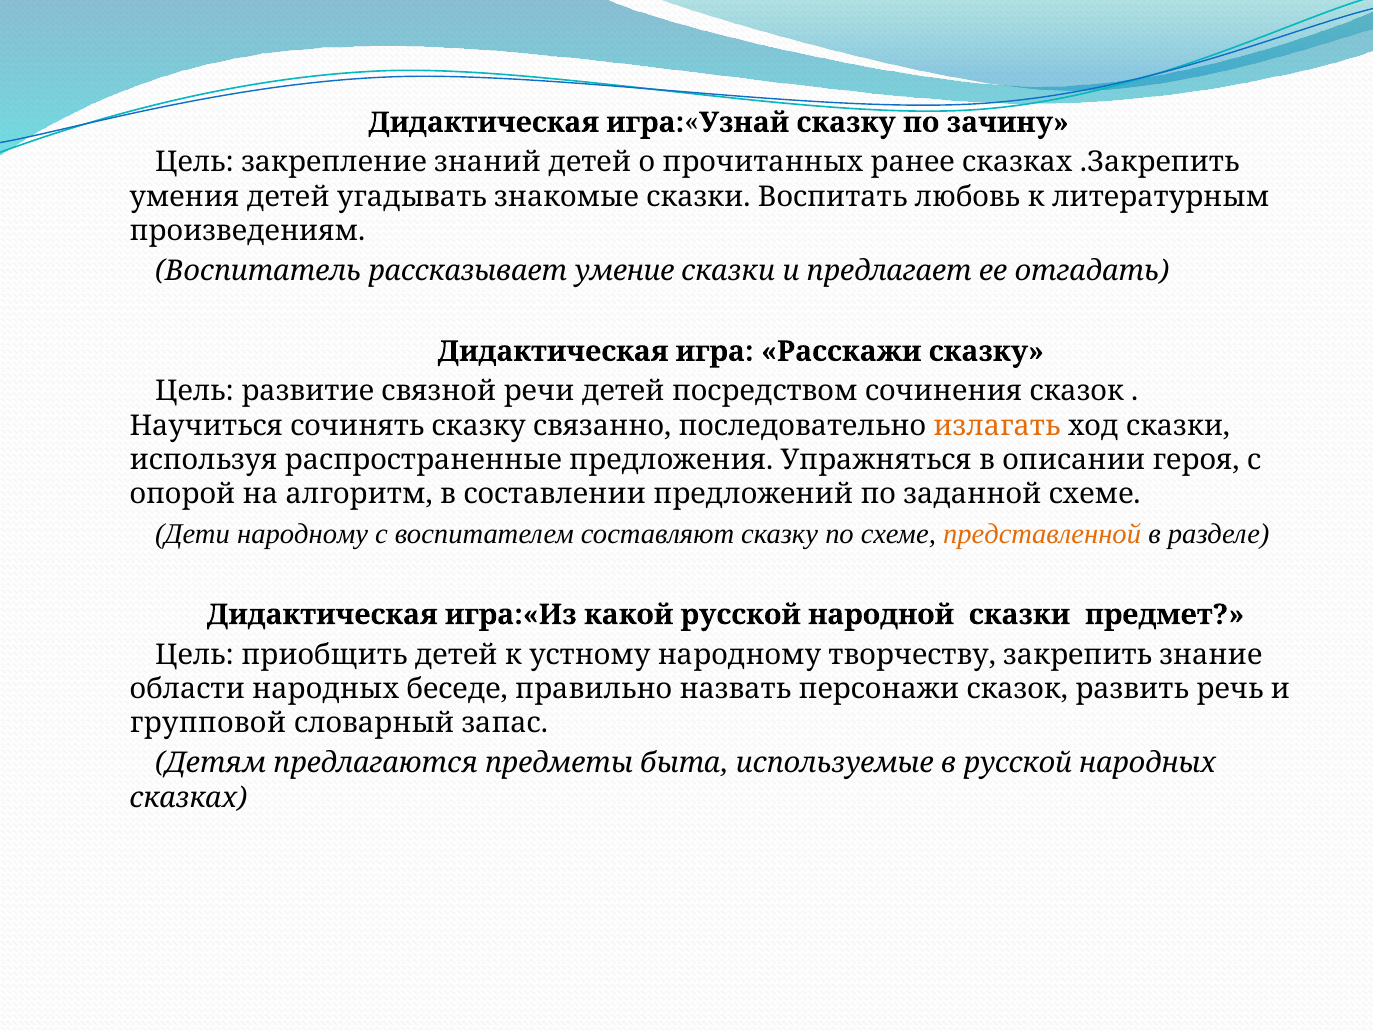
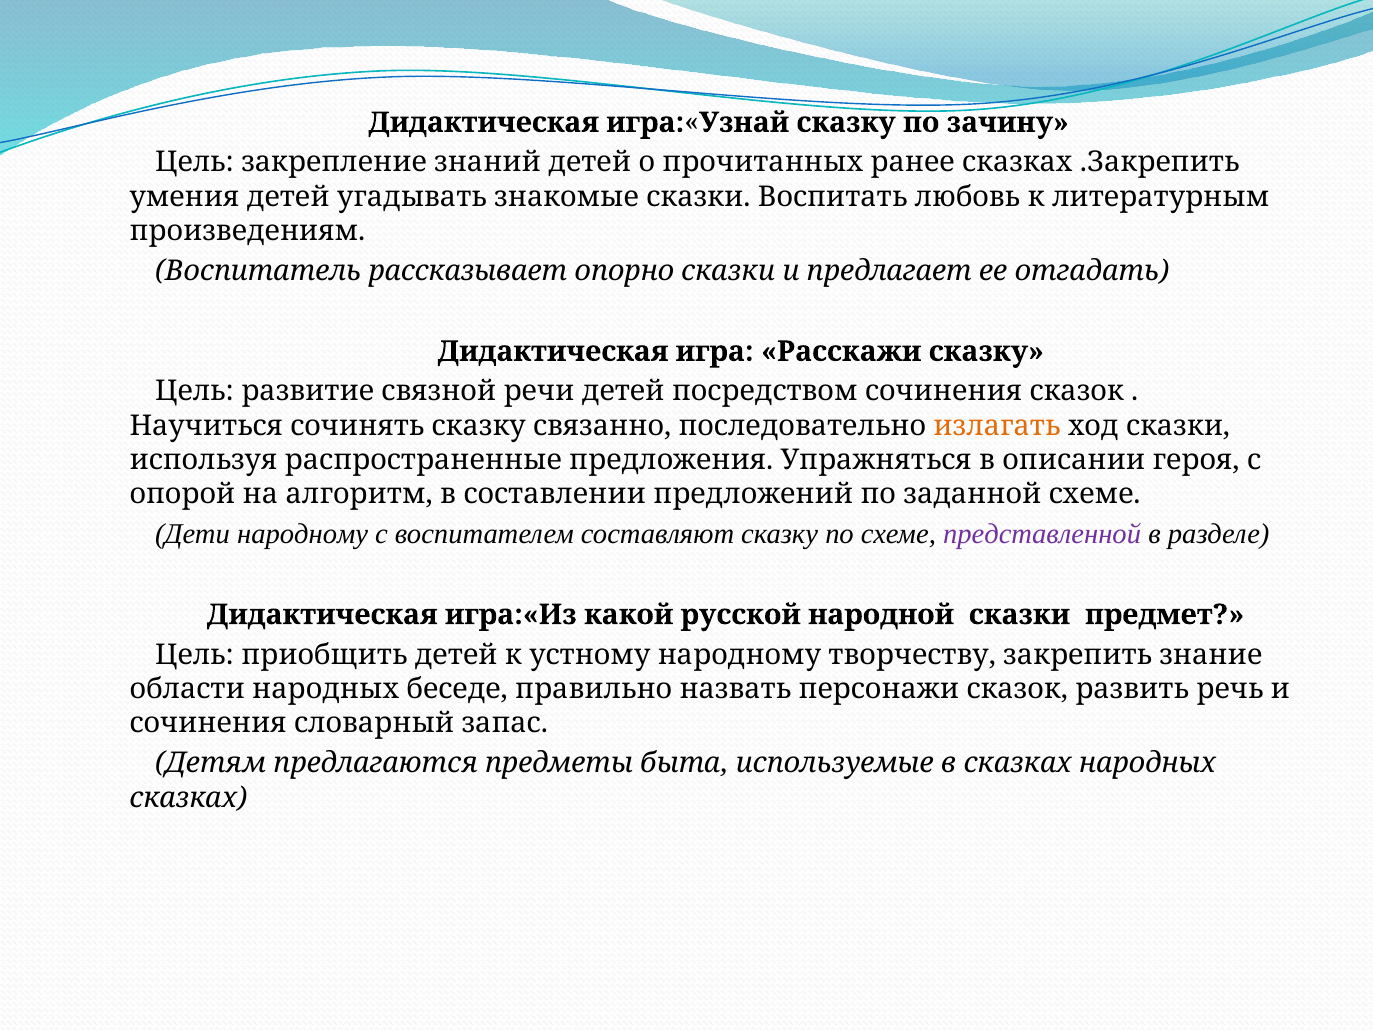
умение: умение -> опорно (624, 271)
представленной colour: orange -> purple (1042, 534)
групповой: групповой -> сочинения (208, 723)
в русской: русской -> сказках (1018, 763)
